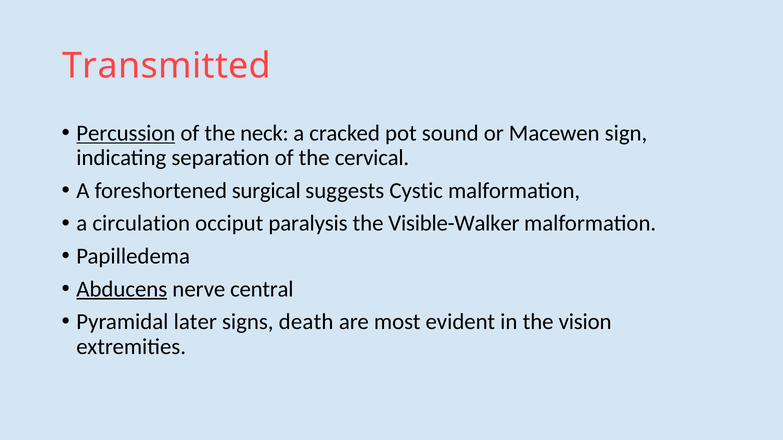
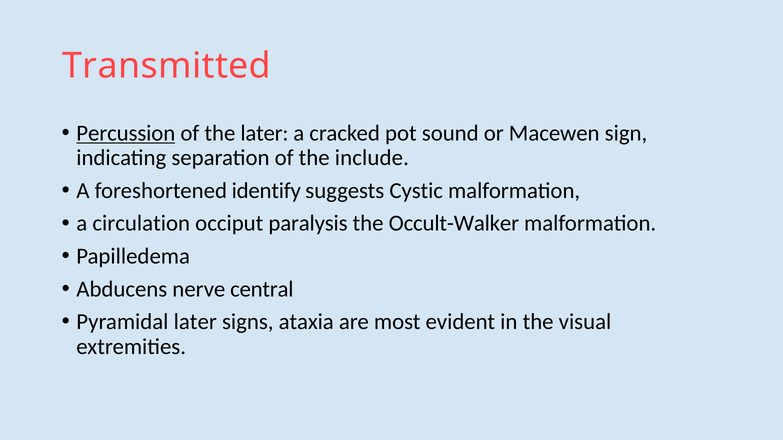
the neck: neck -> later (264, 133)
cervical: cervical -> include (372, 158)
surgical: surgical -> identify (266, 191)
Visible-Walker: Visible-Walker -> Occult-Walker (454, 224)
Abducens underline: present -> none (122, 289)
death: death -> ataxia (306, 322)
vision: vision -> visual (585, 322)
